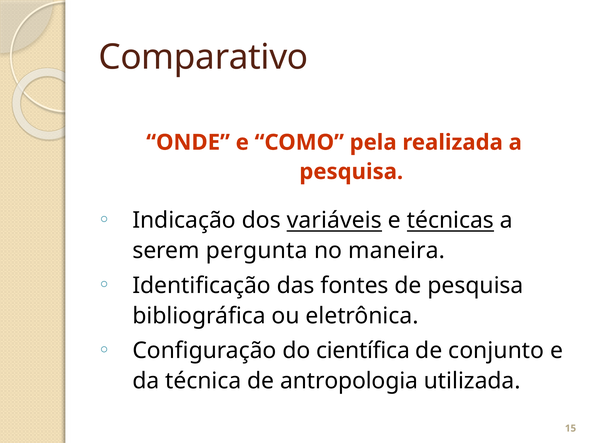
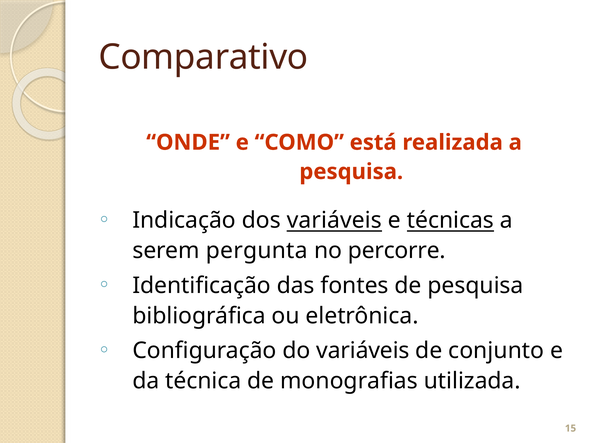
pela: pela -> está (373, 142)
maneira: maneira -> percorre (397, 250)
do científica: científica -> variáveis (363, 350)
antropologia: antropologia -> monografias (349, 381)
